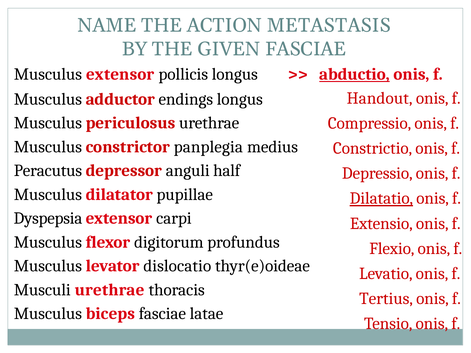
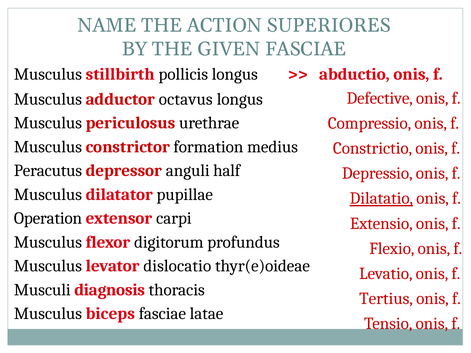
METASTASIS: METASTASIS -> SUPERIORES (329, 25)
Musculus extensor: extensor -> stillbirth (120, 74)
abductio underline: present -> none (355, 74)
Handout: Handout -> Defective (380, 98)
endings: endings -> octavus (186, 99)
panplegia: panplegia -> formation (208, 147)
Dyspepsia: Dyspepsia -> Operation (48, 219)
Musculi urethrae: urethrae -> diagnosis (110, 290)
